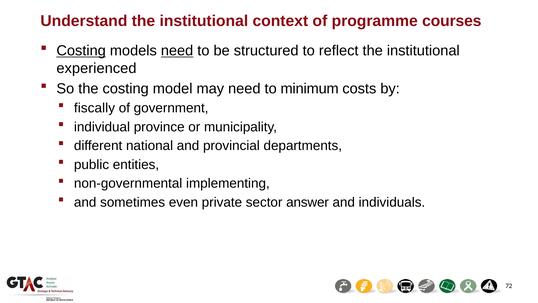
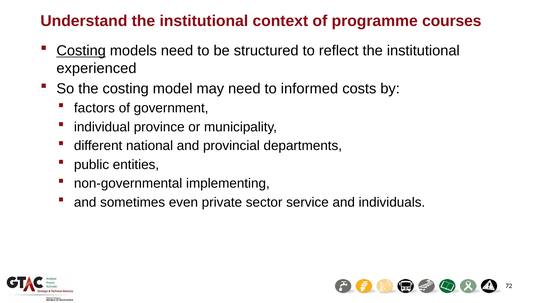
need underline: present -> none (177, 51)
minimum: minimum -> informed (309, 89)
fiscally: fiscally -> factors (94, 108)
answer: answer -> service (307, 202)
